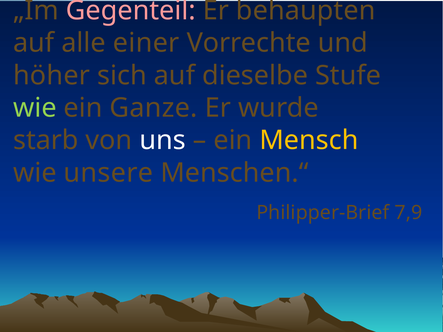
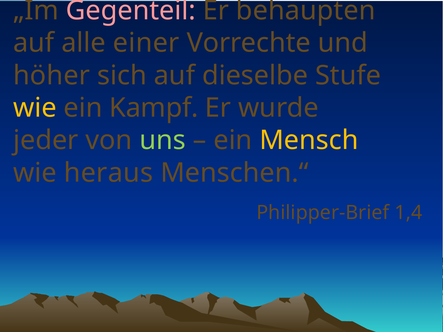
wie colour: light green -> yellow (35, 108)
Ganze: Ganze -> Kampf (154, 108)
starb: starb -> jeder (46, 140)
uns colour: white -> light green (163, 140)
unsere: unsere -> heraus (108, 173)
7,9: 7,9 -> 1,4 (408, 213)
